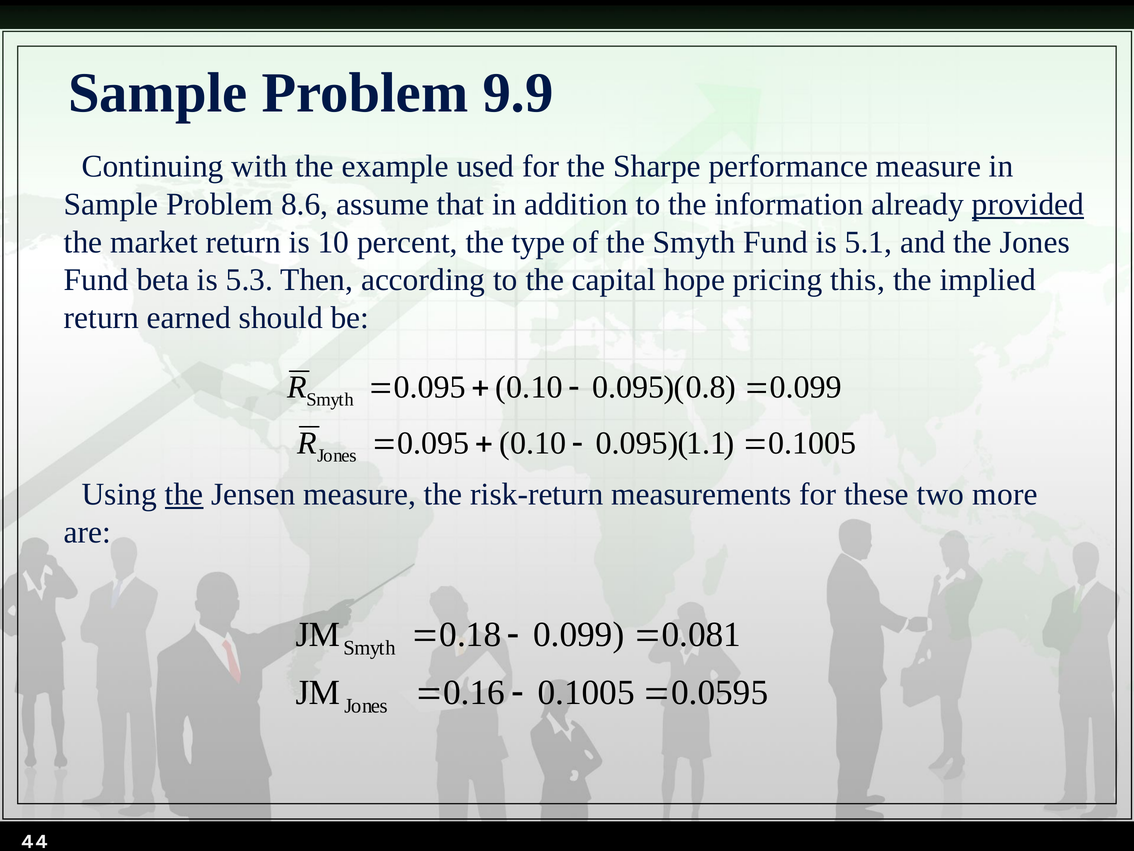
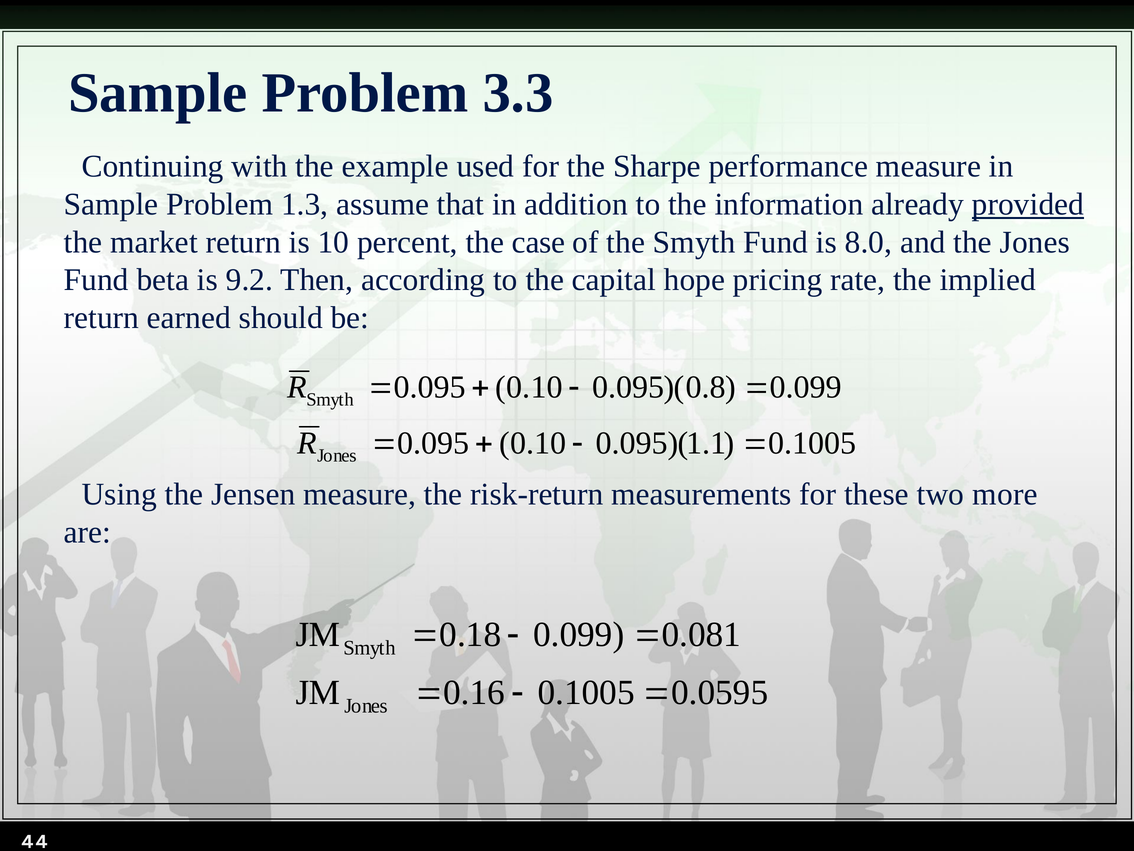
9.9: 9.9 -> 3.3 (518, 93)
8.6: 8.6 -> 1.3 (305, 204)
type: type -> case (538, 242)
5.1: 5.1 -> 8.0 (868, 242)
5.3: 5.3 -> 9.2 (249, 280)
this: this -> rate (858, 280)
the underline: present -> none (184, 494)
